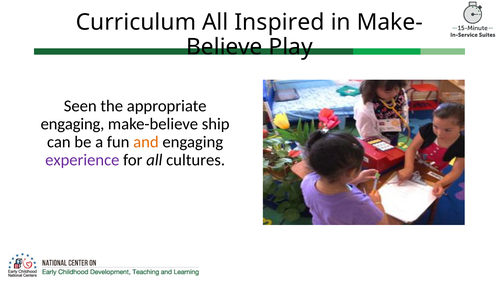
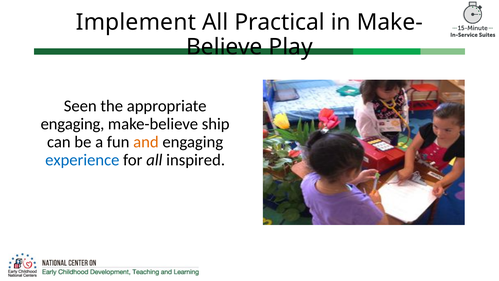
Curriculum: Curriculum -> Implement (136, 22)
Inspired: Inspired -> Practical (280, 22)
experience colour: purple -> blue (82, 160)
cultures: cultures -> inspired (196, 160)
